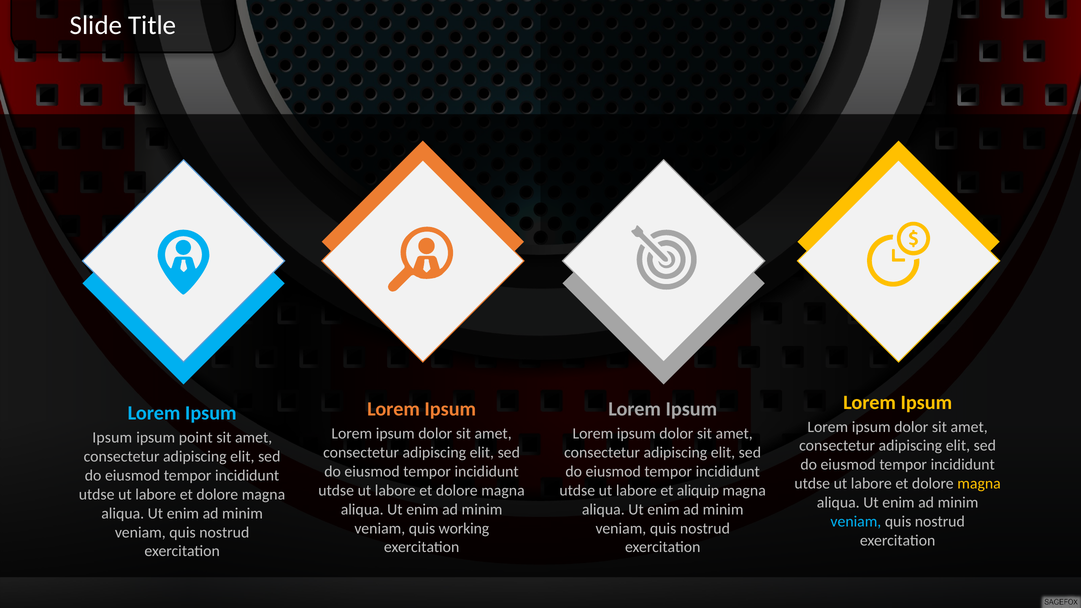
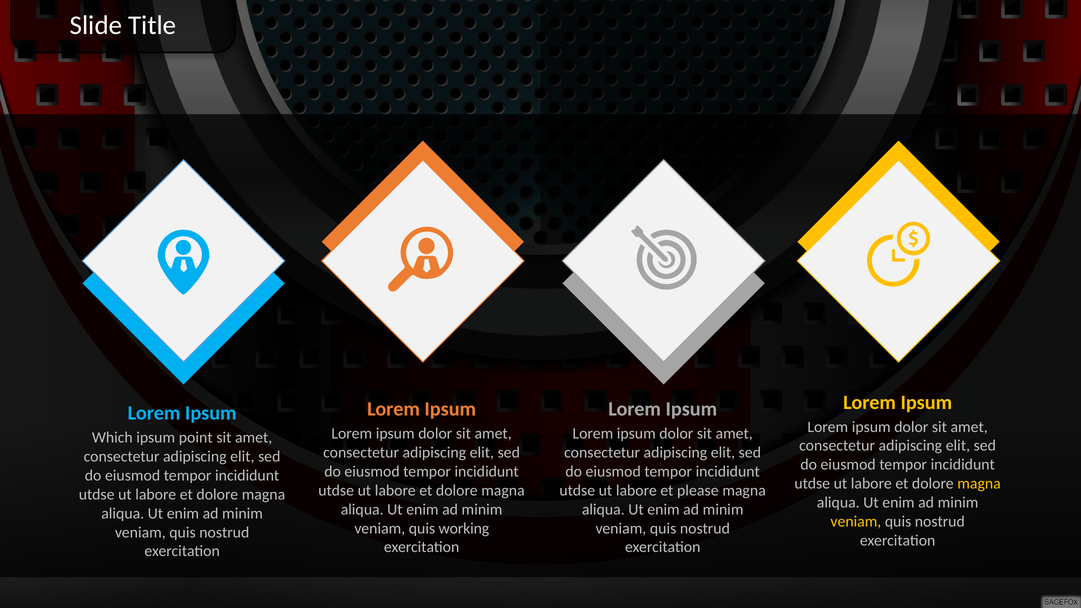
Ipsum: Ipsum -> Which (112, 438)
aliquip: aliquip -> please (698, 491)
veniam colour: light blue -> yellow (856, 522)
